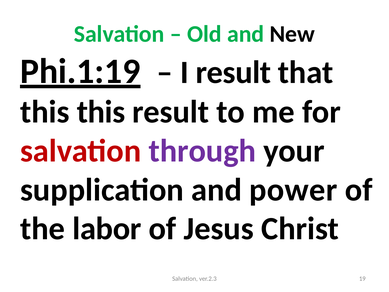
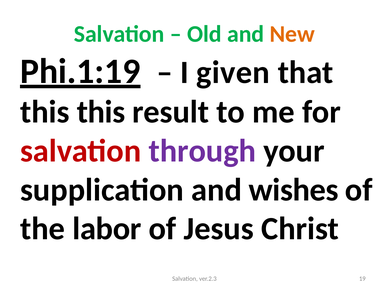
New colour: black -> orange (292, 34)
I result: result -> given (233, 72)
power: power -> wishes (294, 190)
